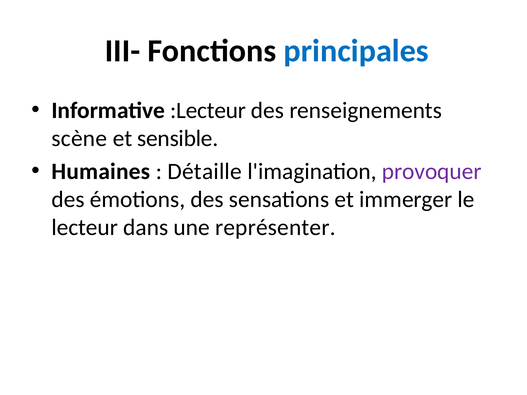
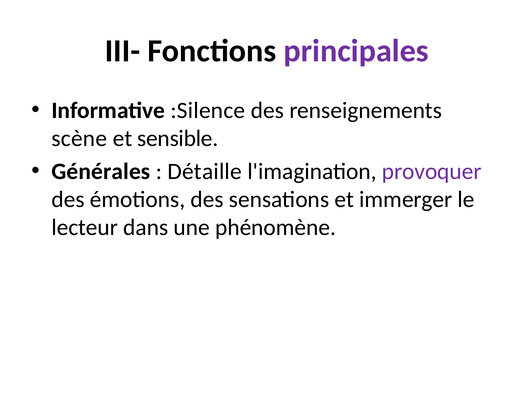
principales colour: blue -> purple (356, 51)
:Lecteur: :Lecteur -> :Silence (208, 111)
Humaines: Humaines -> Générales (101, 171)
représenter: représenter -> phénomène (276, 228)
